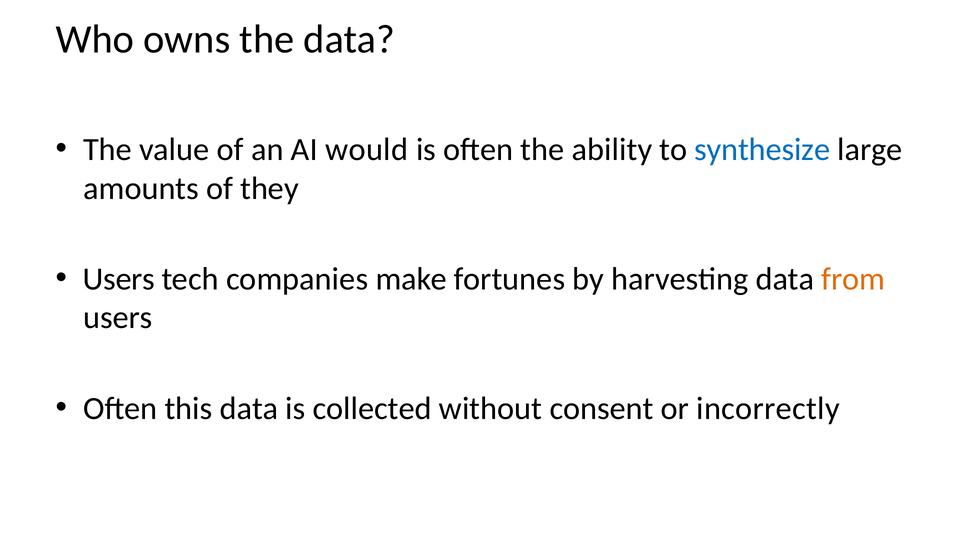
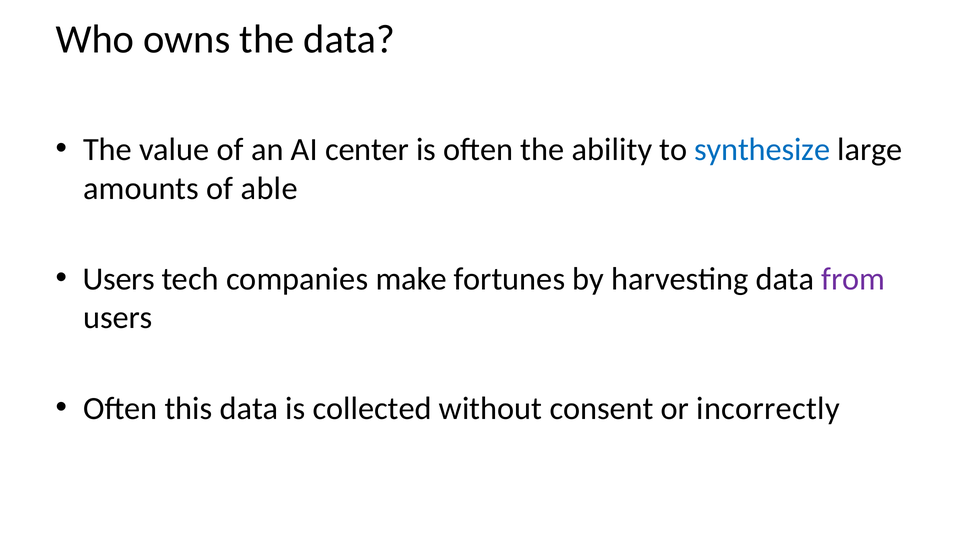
would: would -> center (367, 150)
they: they -> able (269, 188)
from colour: orange -> purple (853, 279)
